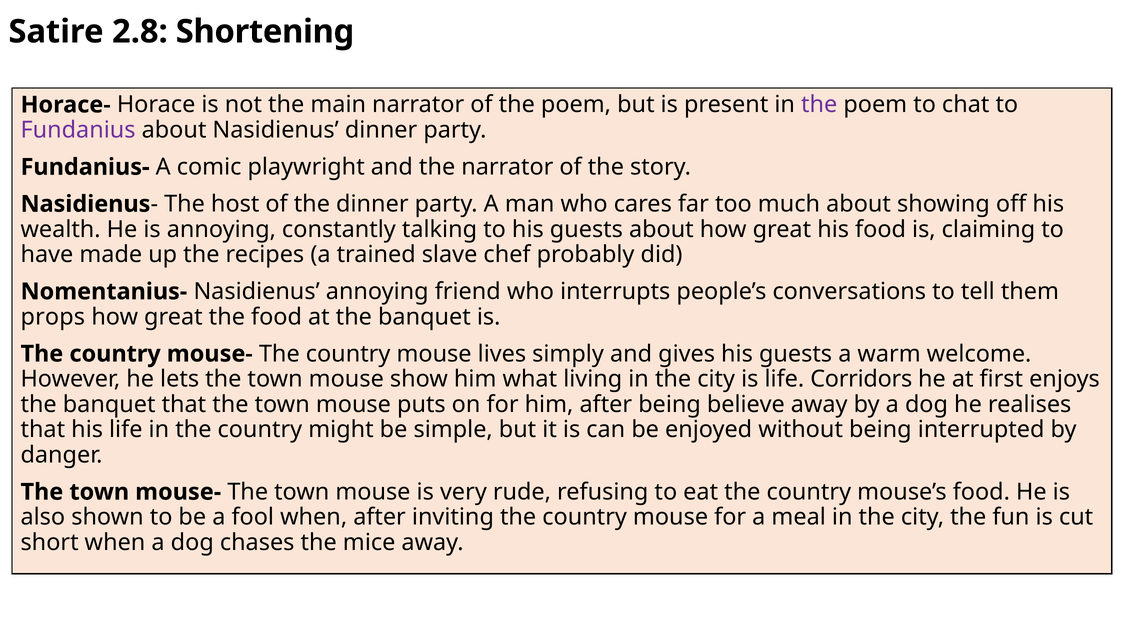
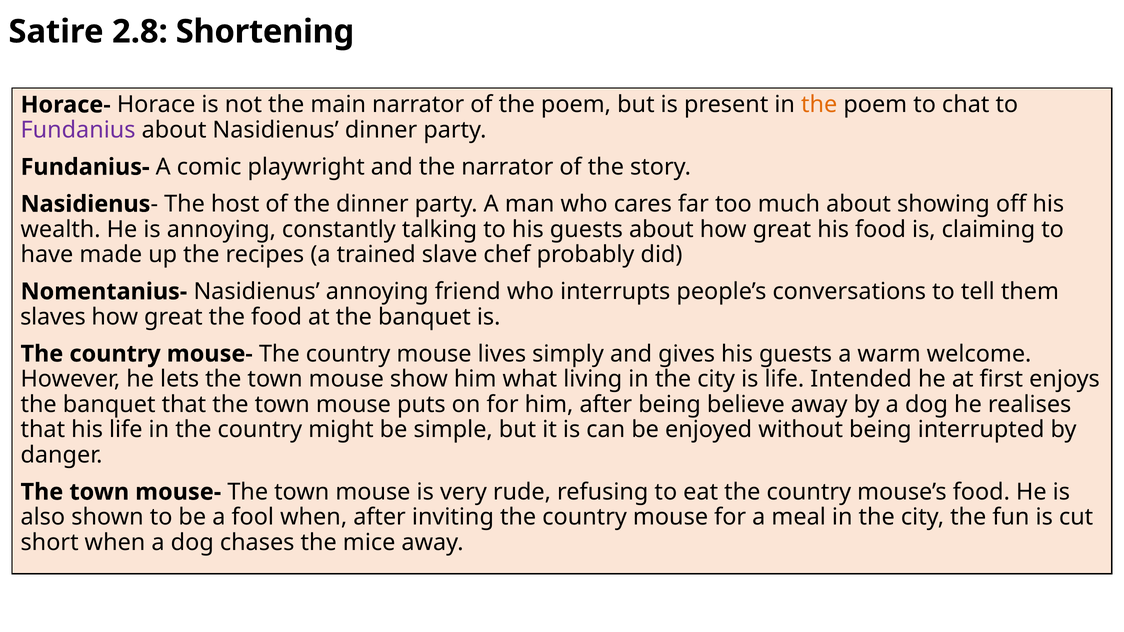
the colour: purple -> orange (819, 105)
props: props -> slaves (53, 317)
Corridors: Corridors -> Intended (861, 379)
